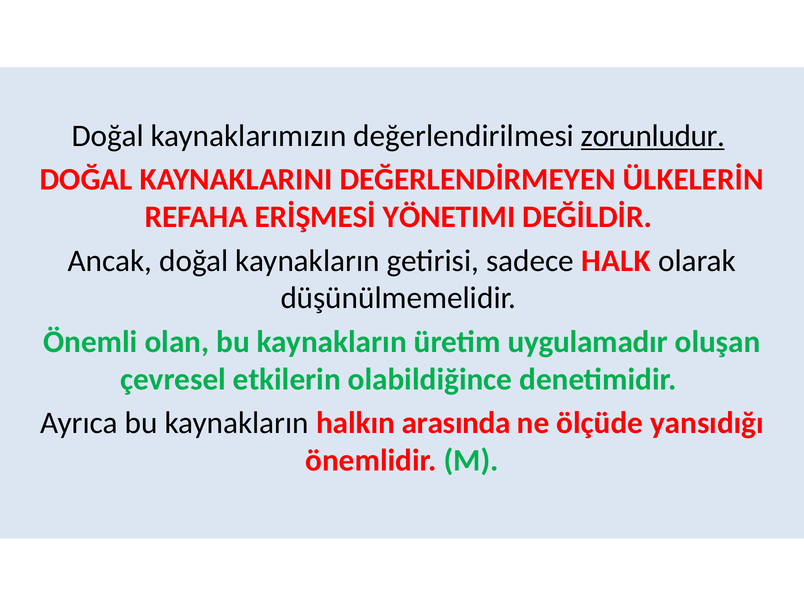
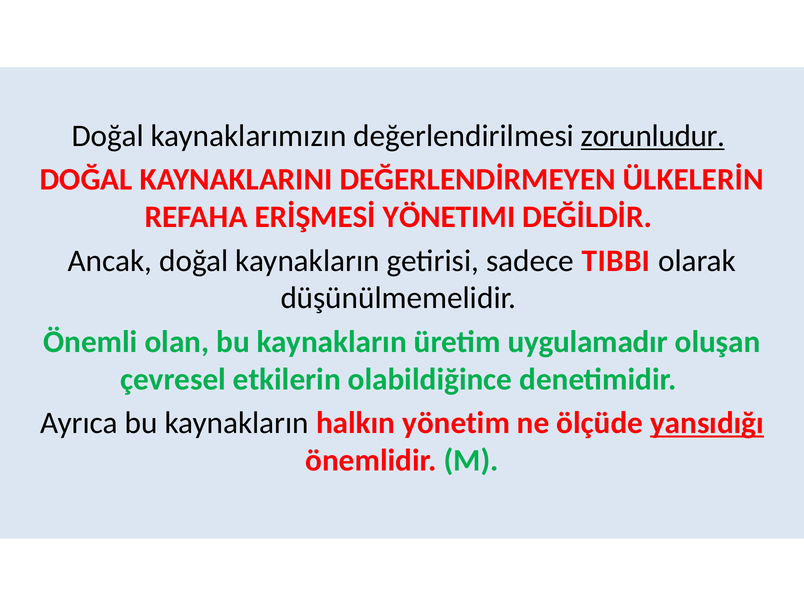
HALK: HALK -> TIBBI (616, 261)
arasında: arasında -> yönetim (456, 423)
yansıdığı underline: none -> present (707, 423)
